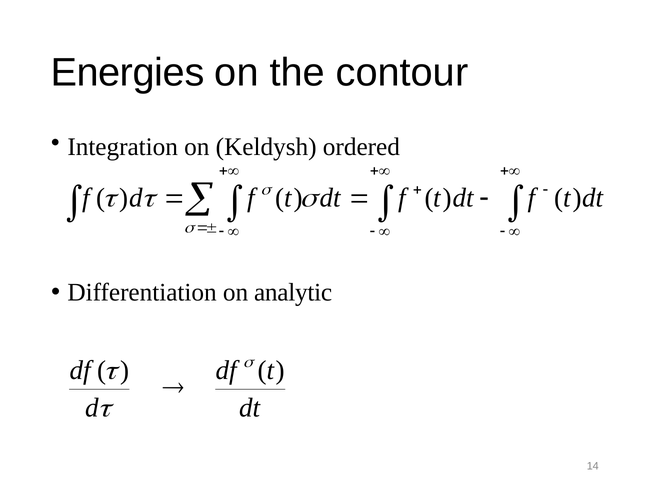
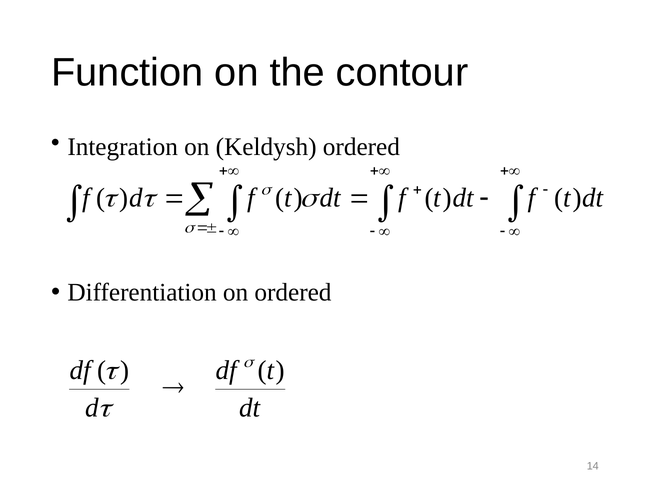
Energies: Energies -> Function (127, 73)
on analytic: analytic -> ordered (293, 292)
